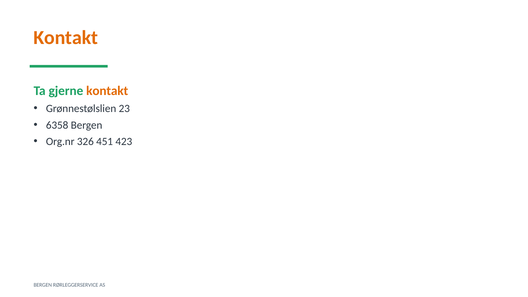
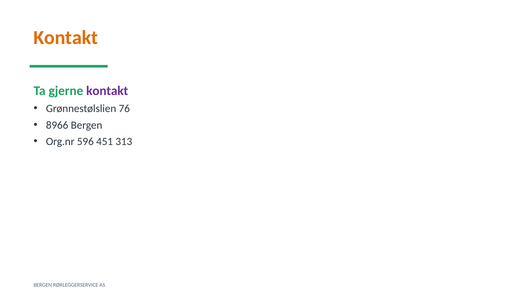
kontakt colour: orange -> purple (107, 91)
23: 23 -> 76 (124, 109)
6358: 6358 -> 8966 (57, 125)
326: 326 -> 596 (85, 142)
423: 423 -> 313 (124, 142)
